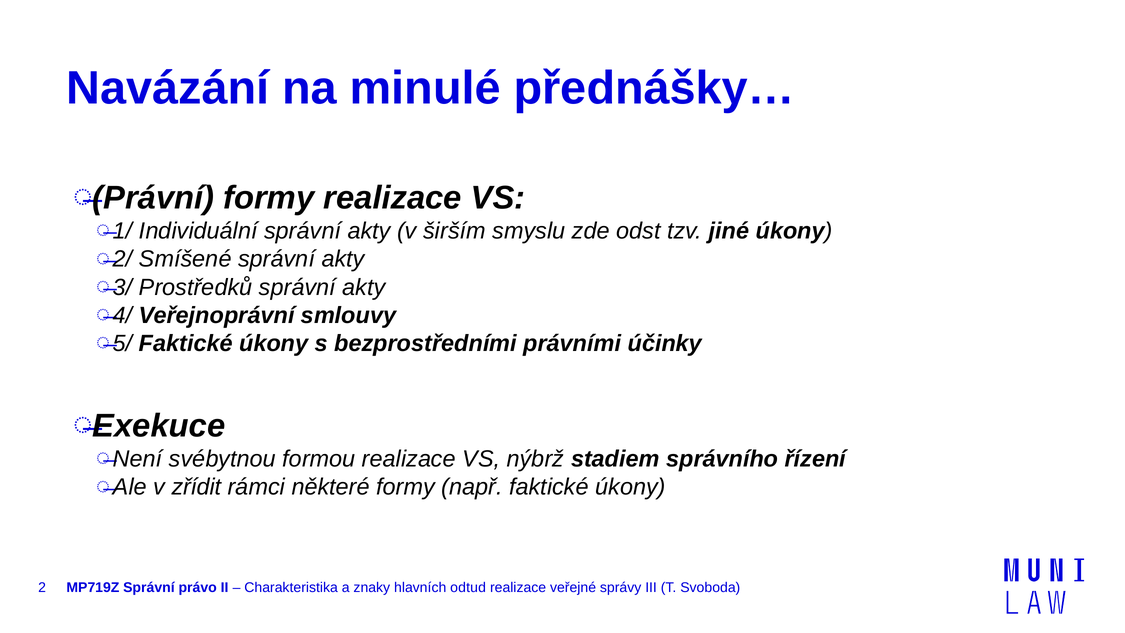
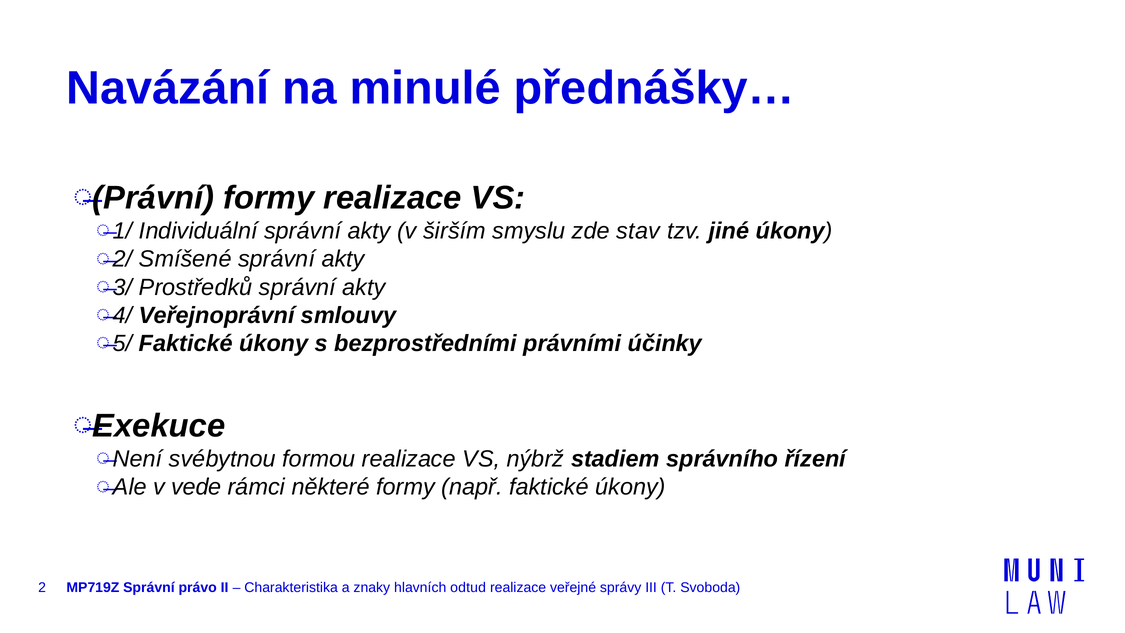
odst: odst -> stav (638, 231)
zřídit: zřídit -> vede (196, 487)
